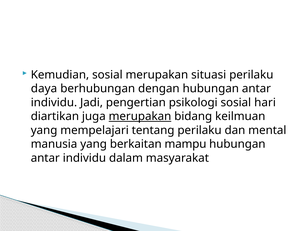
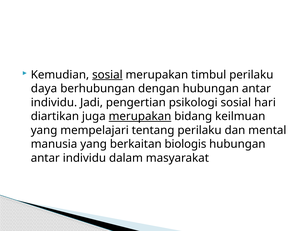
sosial underline: none -> present (107, 75)
situasi: situasi -> timbul (209, 75)
mampu: mampu -> biologis (185, 144)
